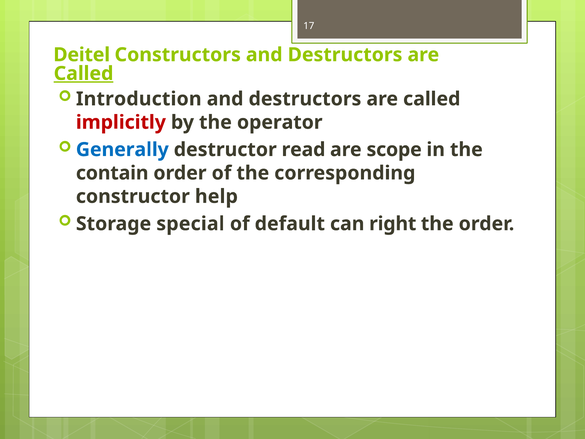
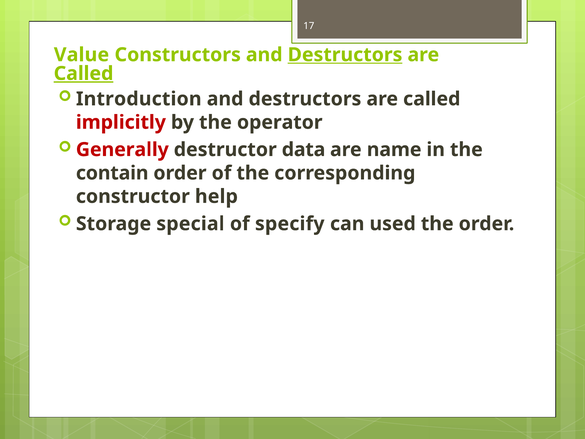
Deitel: Deitel -> Value (81, 55)
Destructors underline: none -> present (345, 55)
Generally colour: blue -> red (122, 150)
read: read -> data (304, 150)
scope: scope -> name (394, 150)
default: default -> specify (290, 224)
right: right -> used (393, 224)
